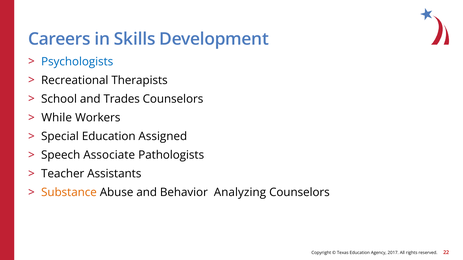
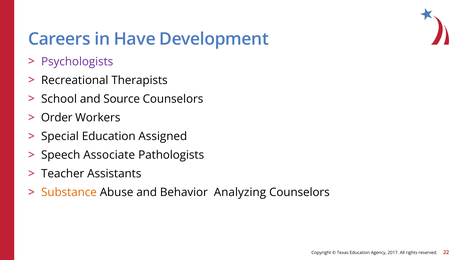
Skills: Skills -> Have (135, 39)
Psychologists colour: blue -> purple (77, 62)
Trades: Trades -> Source (122, 99)
While: While -> Order (57, 118)
